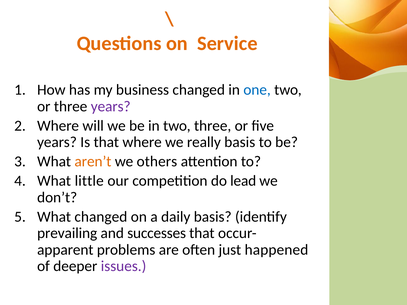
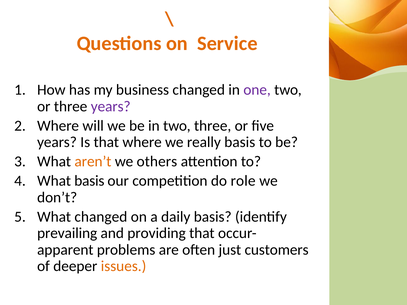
one colour: blue -> purple (257, 90)
What little: little -> basis (89, 181)
lead: lead -> role (243, 181)
successes: successes -> providing (157, 233)
happened: happened -> customers (277, 250)
issues colour: purple -> orange (124, 266)
